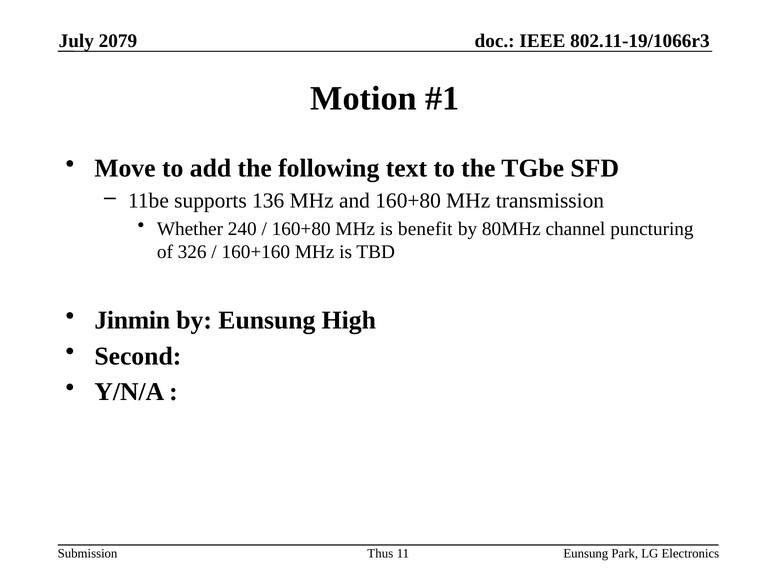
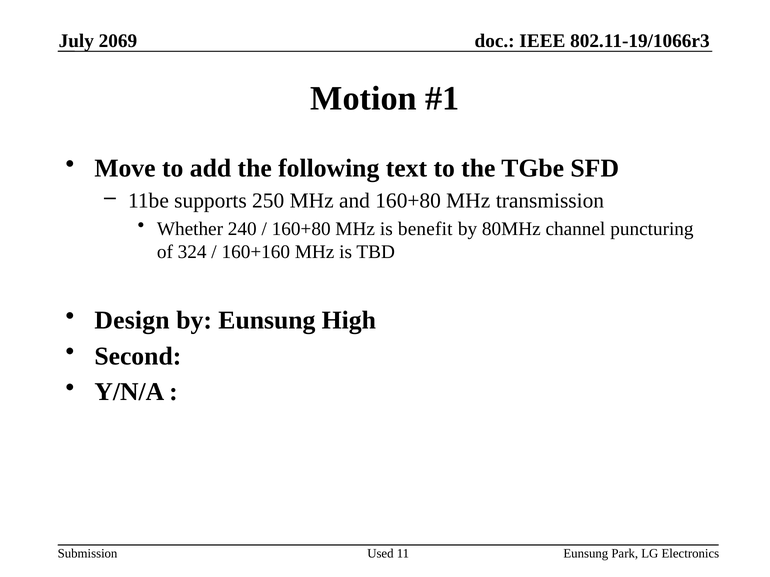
2079: 2079 -> 2069 (118, 41)
136: 136 -> 250 (268, 201)
326: 326 -> 324 (192, 252)
Jinmin: Jinmin -> Design (132, 321)
Thus: Thus -> Used (380, 554)
